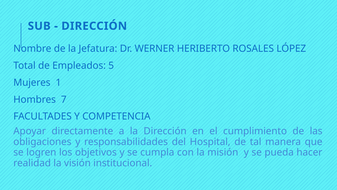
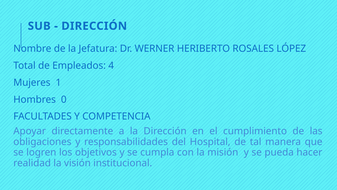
5: 5 -> 4 (111, 65)
7: 7 -> 0 (64, 99)
